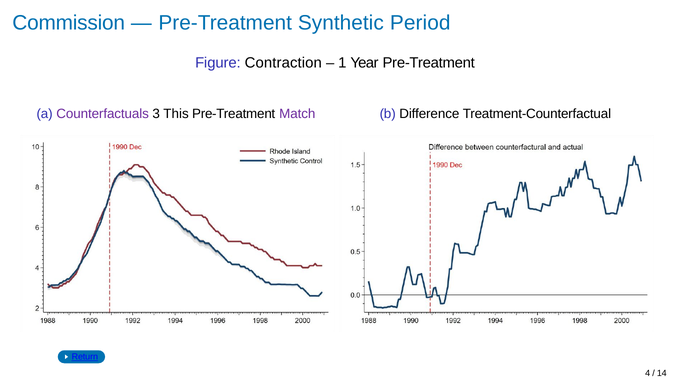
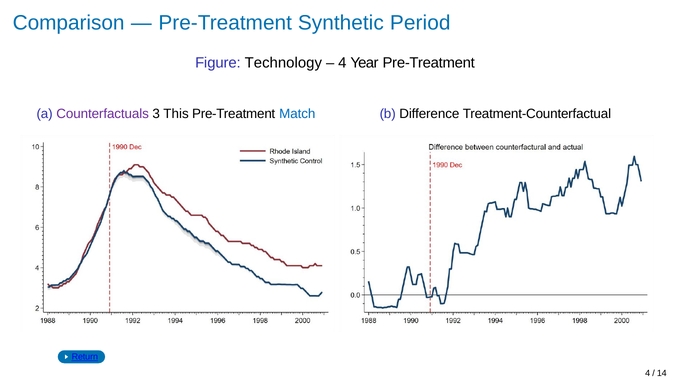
Commission: Commission -> Comparison (69, 23)
Contraction: Contraction -> Technology (283, 63)
1: 1 -> 4 (342, 63)
Match colour: purple -> blue (297, 114)
